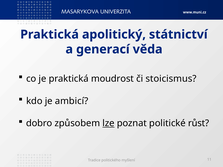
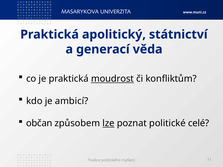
moudrost underline: none -> present (112, 79)
stoicismus: stoicismus -> konfliktům (171, 79)
dobro: dobro -> občan (39, 123)
růst: růst -> celé (199, 123)
